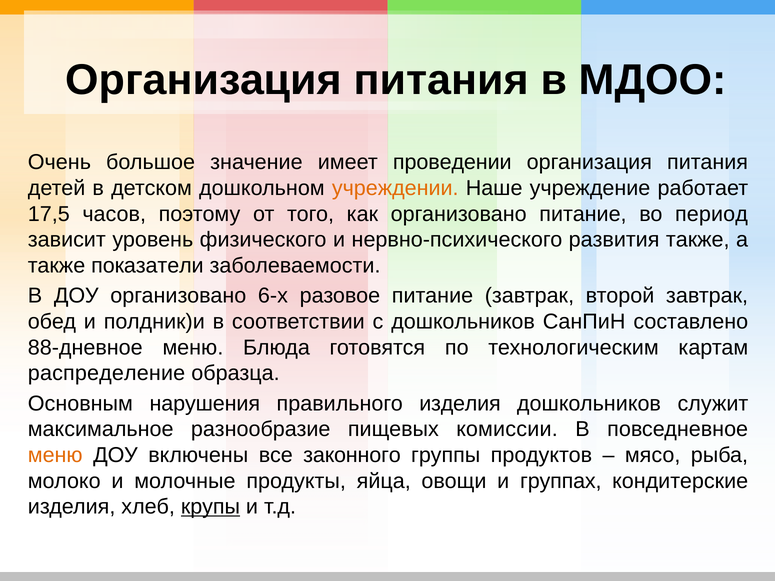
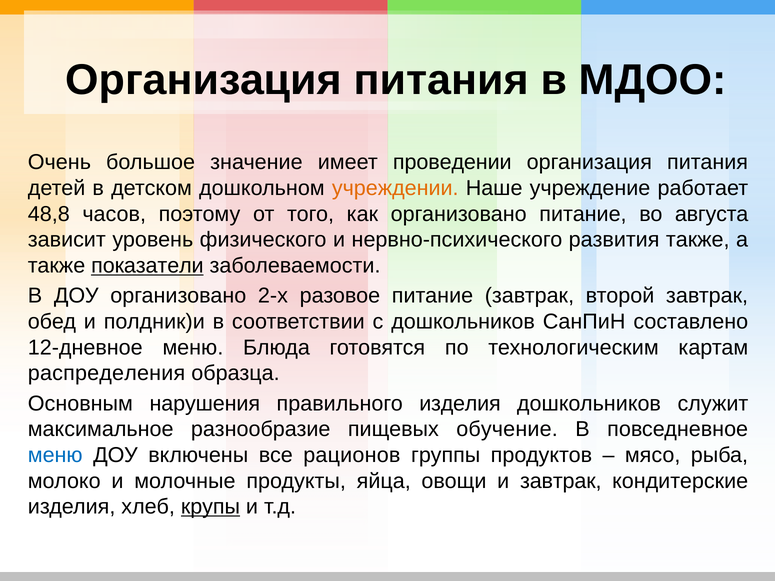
17,5: 17,5 -> 48,8 (49, 214)
период: период -> августа (712, 214)
показатели underline: none -> present (147, 266)
6-х: 6-х -> 2-х (273, 296)
88-дневное: 88-дневное -> 12-дневное (85, 348)
распределение: распределение -> распределения (107, 373)
комиссии: комиссии -> обучение (507, 429)
меню colour: orange -> blue (55, 455)
законного: законного -> рационов (352, 455)
и группах: группах -> завтрак (561, 481)
